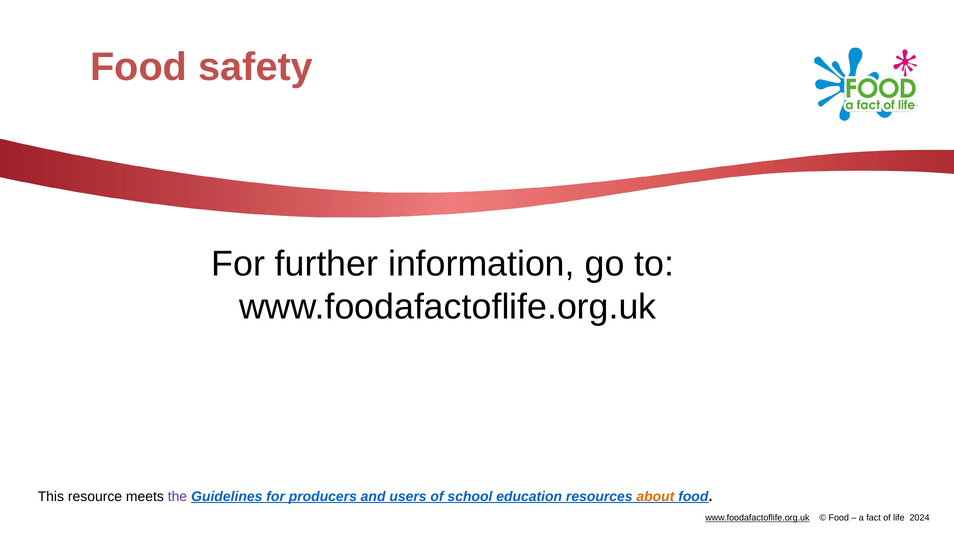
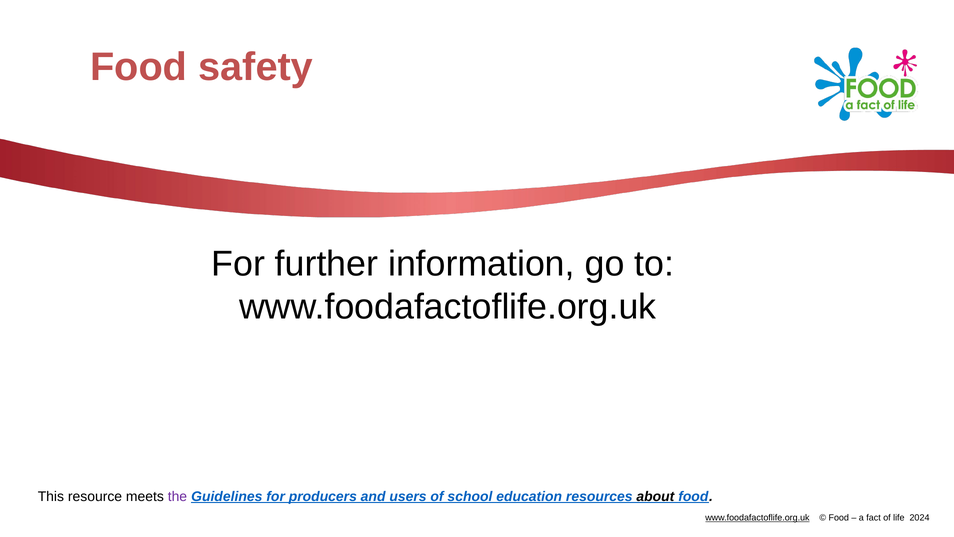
about colour: orange -> black (655, 496)
